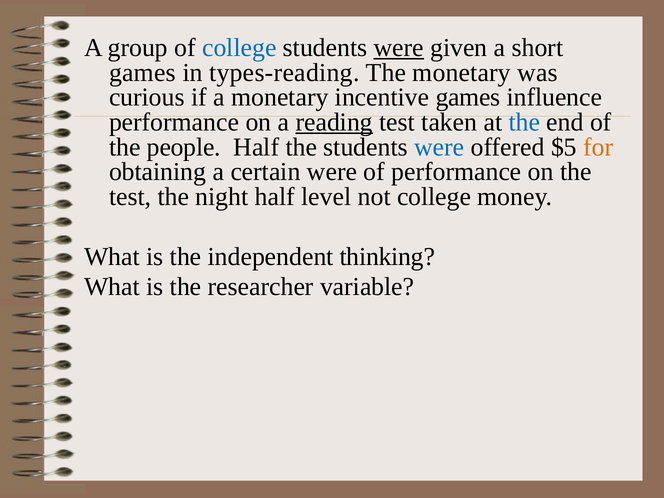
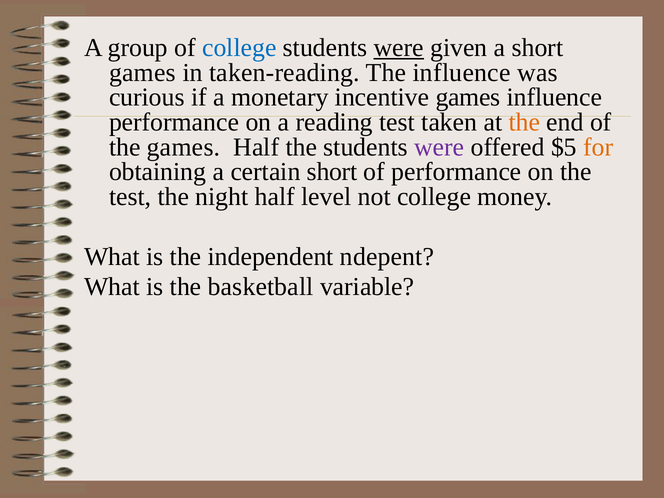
types-reading: types-reading -> taken-reading (284, 73)
The monetary: monetary -> influence (462, 73)
reading underline: present -> none (334, 122)
the colour: blue -> orange (524, 122)
the people: people -> games (184, 147)
were colour: blue -> purple (439, 147)
certain were: were -> short (332, 172)
thinking: thinking -> ndepent (387, 257)
researcher: researcher -> basketball (261, 287)
